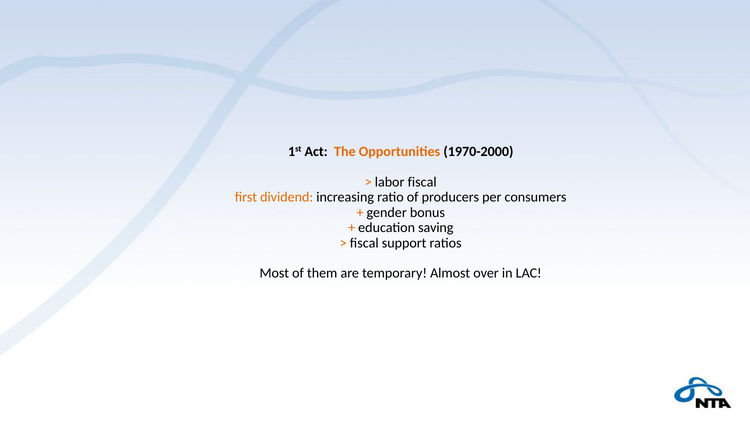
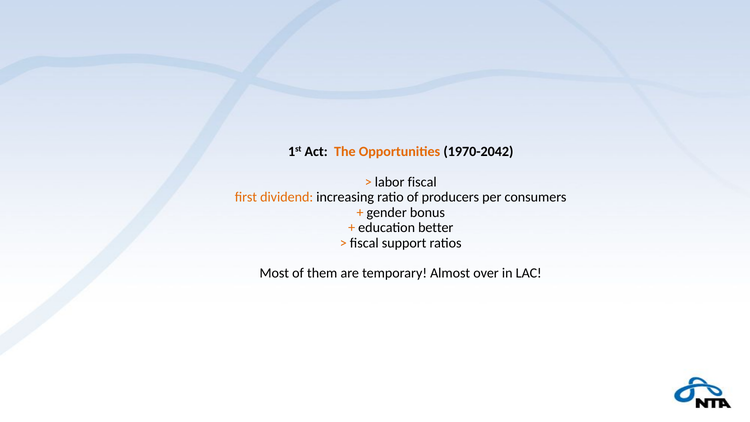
1970-2000: 1970-2000 -> 1970-2042 (478, 152)
saving: saving -> better (436, 228)
